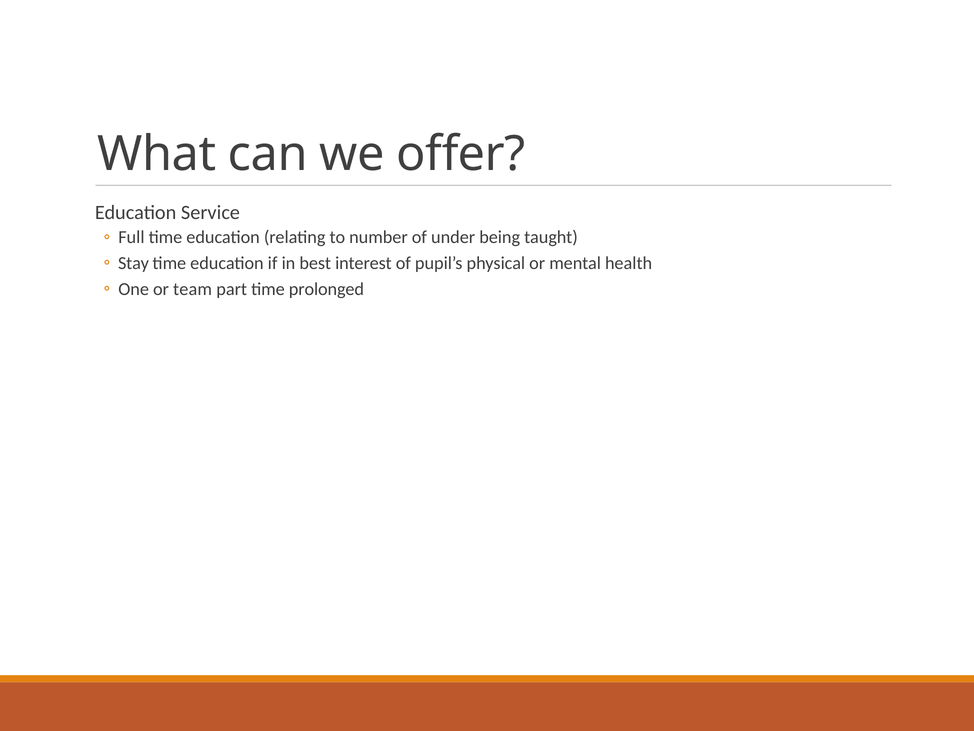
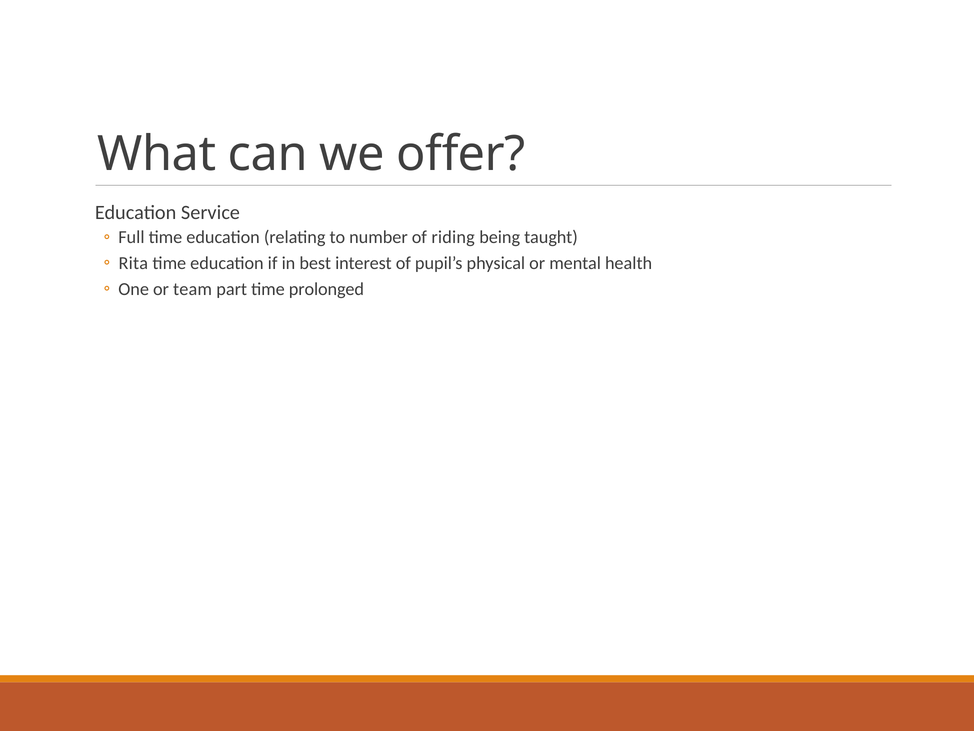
under: under -> riding (453, 237)
Stay: Stay -> Rita (133, 263)
